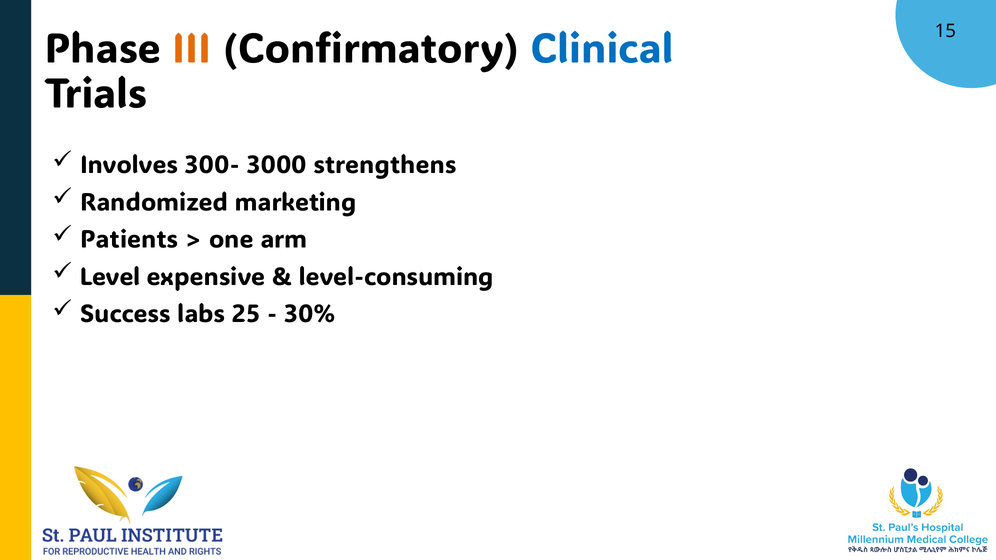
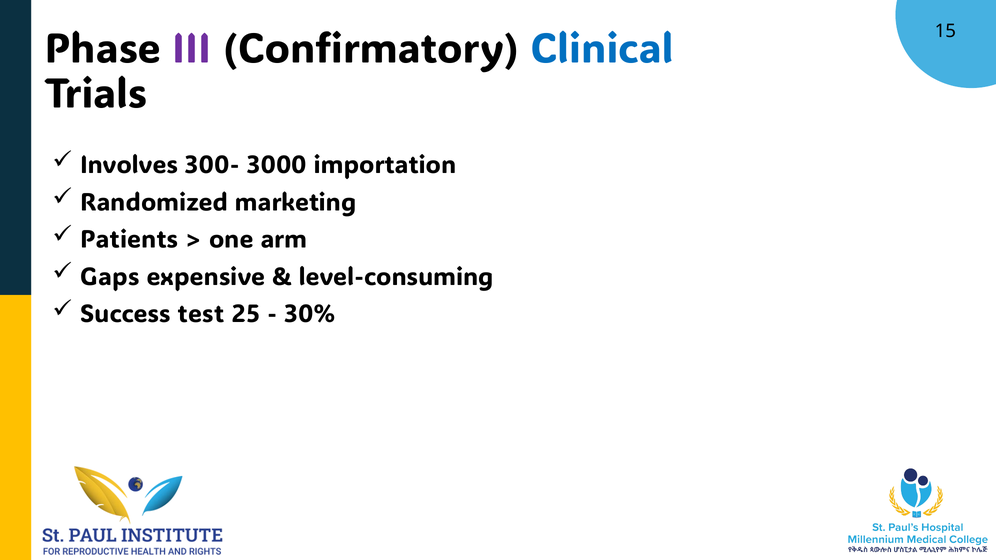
III colour: orange -> purple (192, 49)
strengthens: strengthens -> importation (385, 165)
Level: Level -> Gaps (110, 277)
labs: labs -> test (201, 314)
